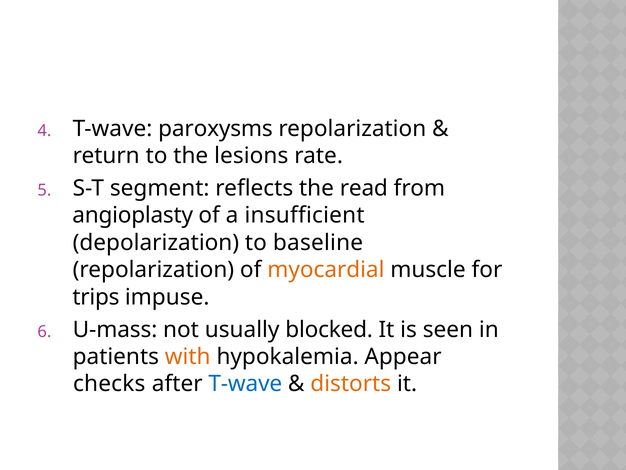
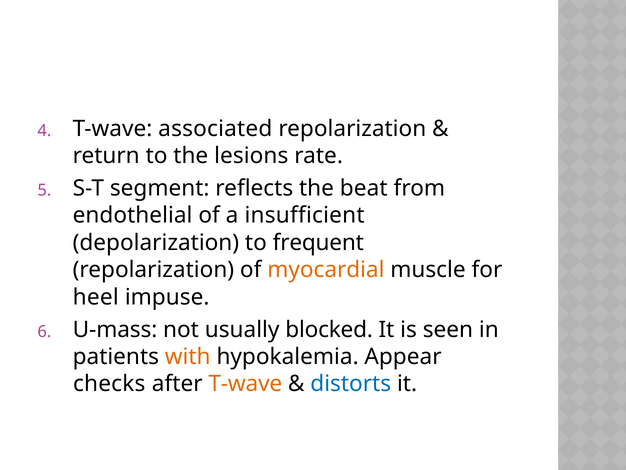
paroxysms: paroxysms -> associated (215, 128)
read: read -> beat (364, 188)
angioplasty: angioplasty -> endothelial (133, 215)
baseline: baseline -> frequent (318, 242)
trips: trips -> heel (96, 297)
T-wave colour: blue -> orange (245, 384)
distorts colour: orange -> blue (351, 384)
